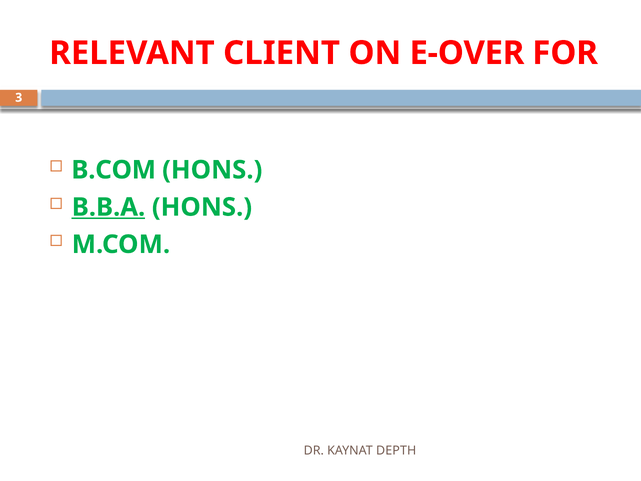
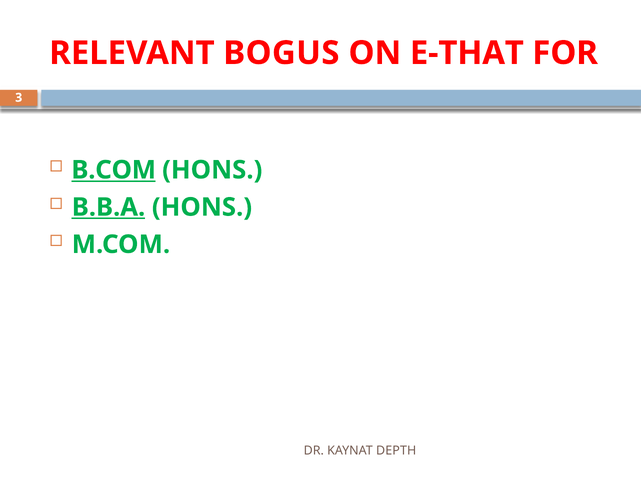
CLIENT: CLIENT -> BOGUS (281, 53)
E-OVER: E-OVER -> E-THAT (467, 53)
B.COM underline: none -> present (114, 170)
